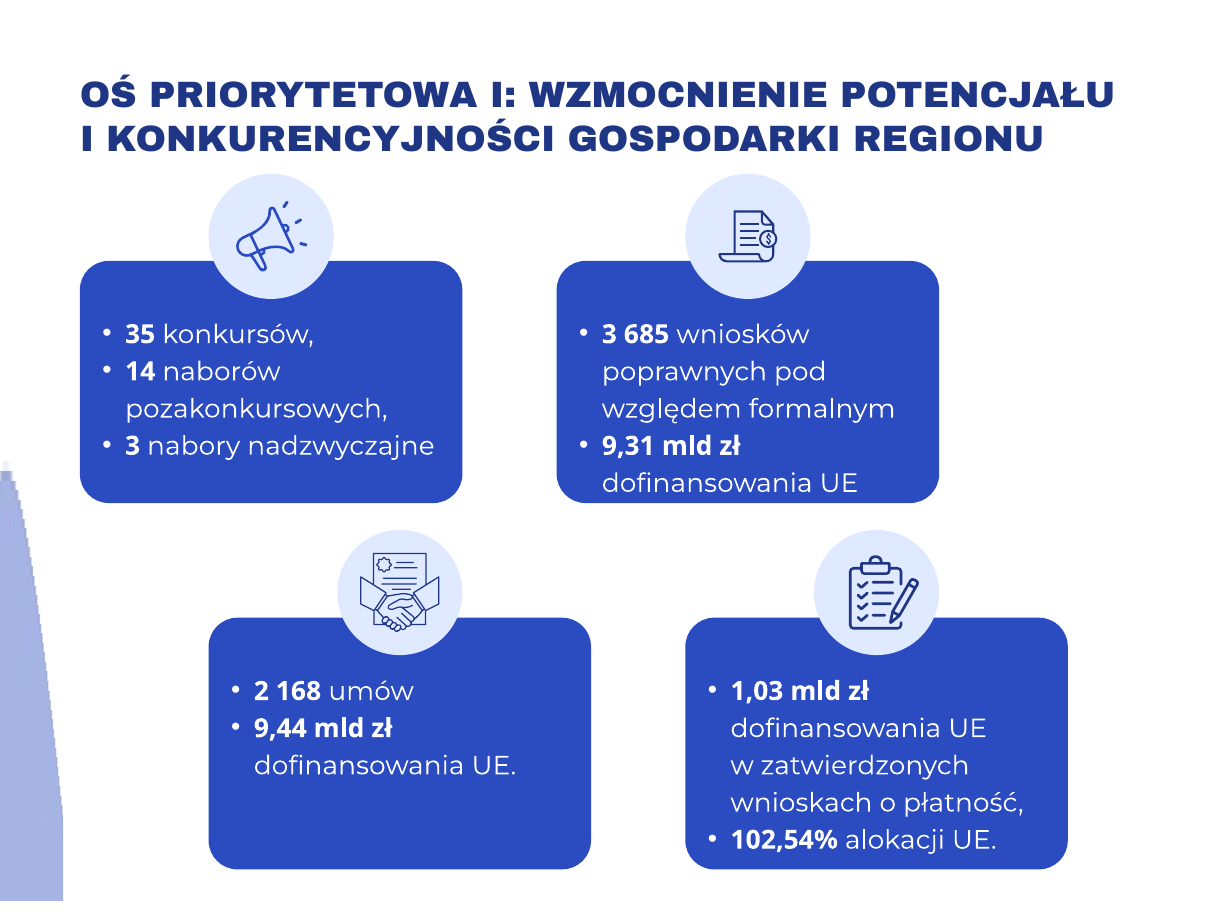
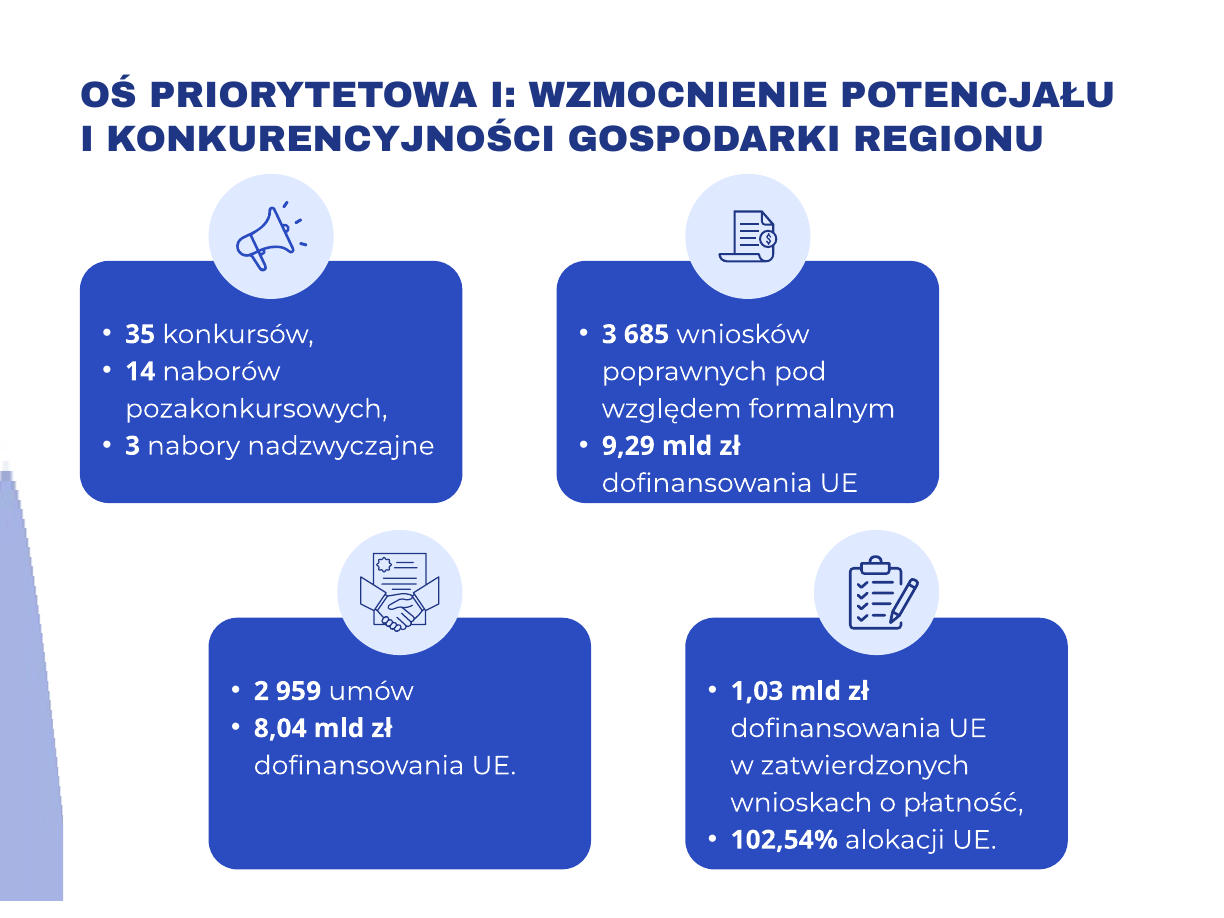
9,31: 9,31 -> 9,29 (628, 446)
168: 168 -> 959 (298, 691)
9,44: 9,44 -> 8,04 (280, 728)
